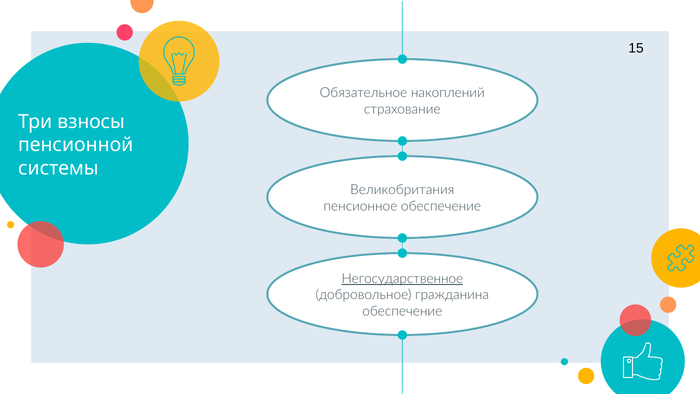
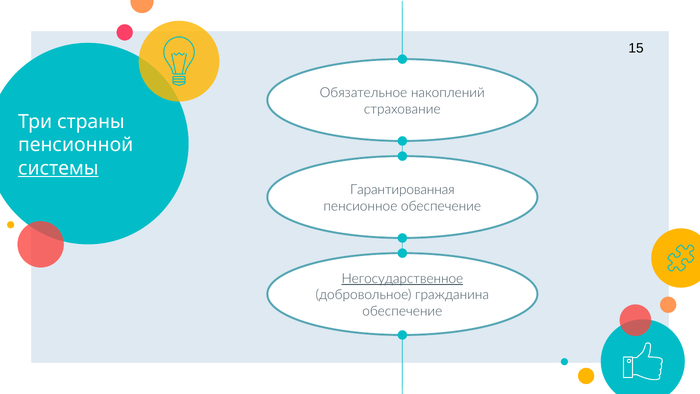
взносы: взносы -> страны (91, 122)
системы underline: none -> present (58, 168)
Великобритания: Великобритания -> Гарантированная (402, 190)
